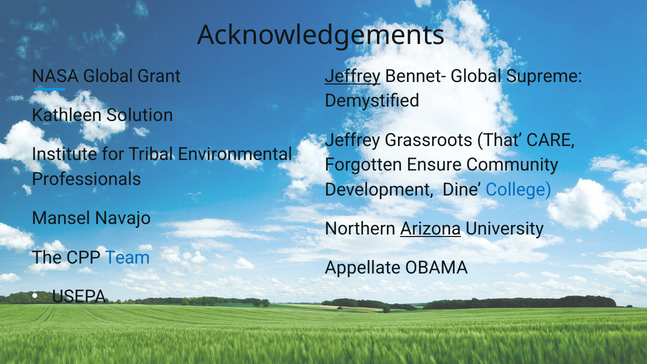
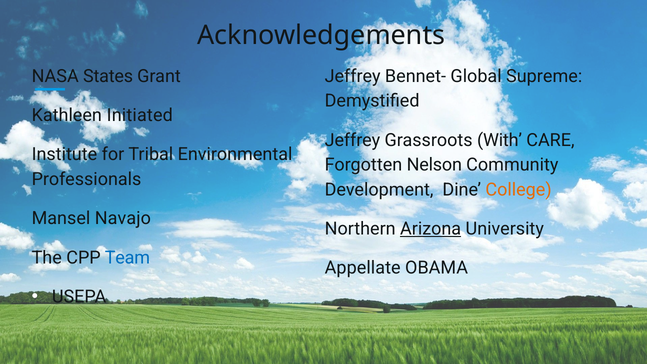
NASA Global: Global -> States (108, 76)
Jeffrey underline: present -> none (353, 76)
Solution: Solution -> Initiated (140, 115)
That: That -> With (500, 140)
Ensure: Ensure -> Nelson (434, 165)
College colour: blue -> orange (519, 190)
